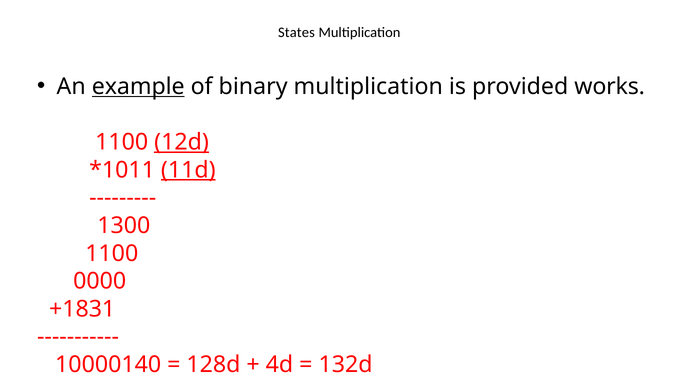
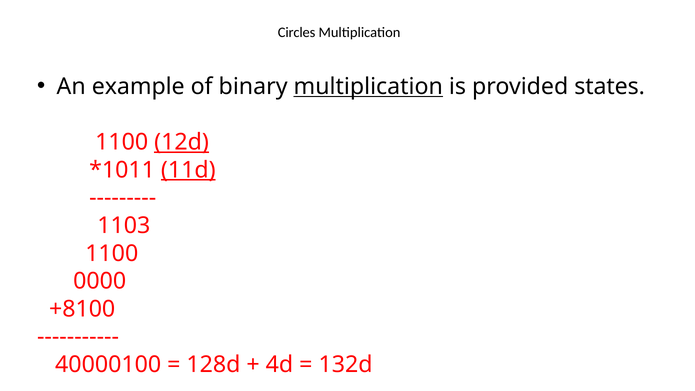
States: States -> Circles (297, 32)
example underline: present -> none (138, 87)
multiplication underline: none -> present (368, 87)
works: works -> states (610, 87)
1300: 1300 -> 1103 (124, 226)
+1831: +1831 -> +8100 (82, 309)
10000140: 10000140 -> 40000100 (108, 365)
